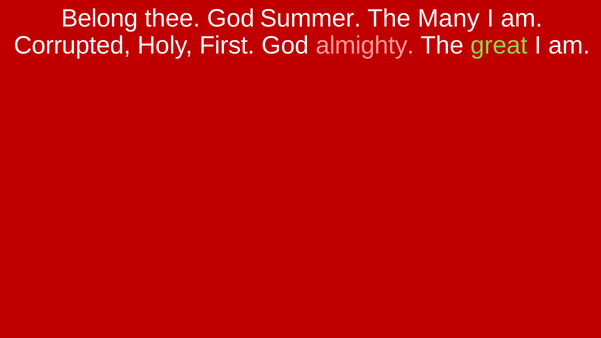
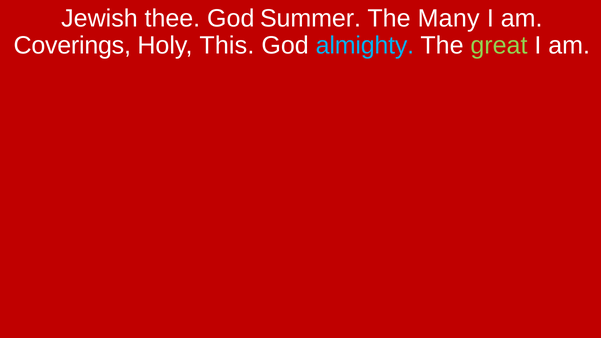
Belong: Belong -> Jewish (99, 19)
Corrupted: Corrupted -> Coverings (72, 46)
First: First -> This (227, 46)
almighty colour: pink -> light blue (365, 46)
